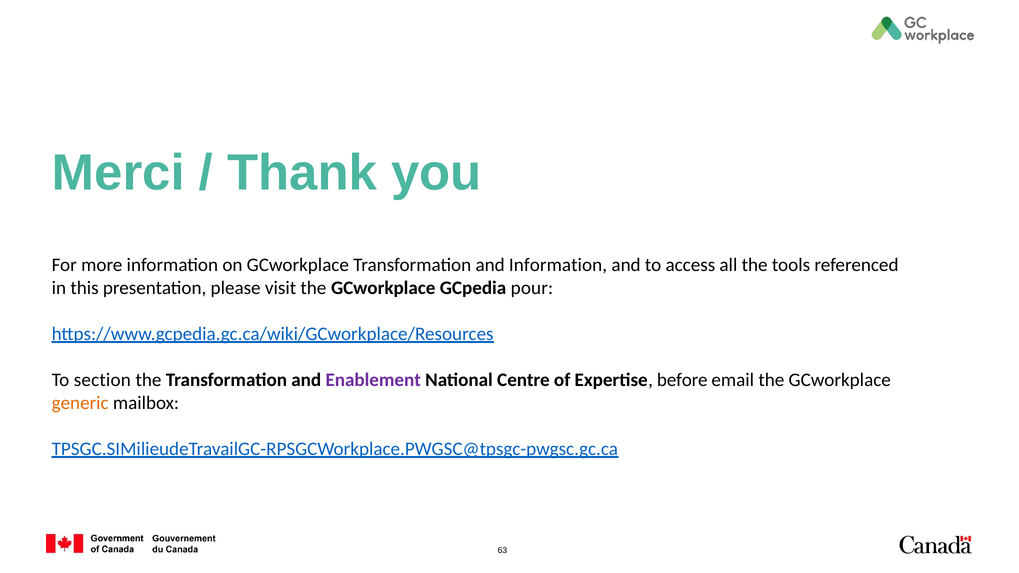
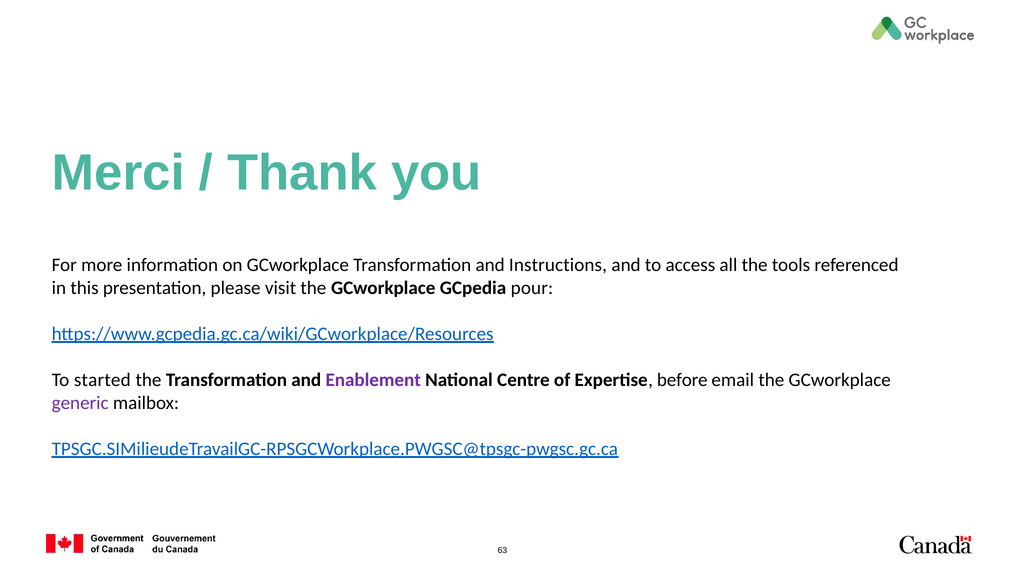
and Information: Information -> Instructions (558, 265)
section: section -> started (102, 380)
generic colour: orange -> purple (80, 403)
